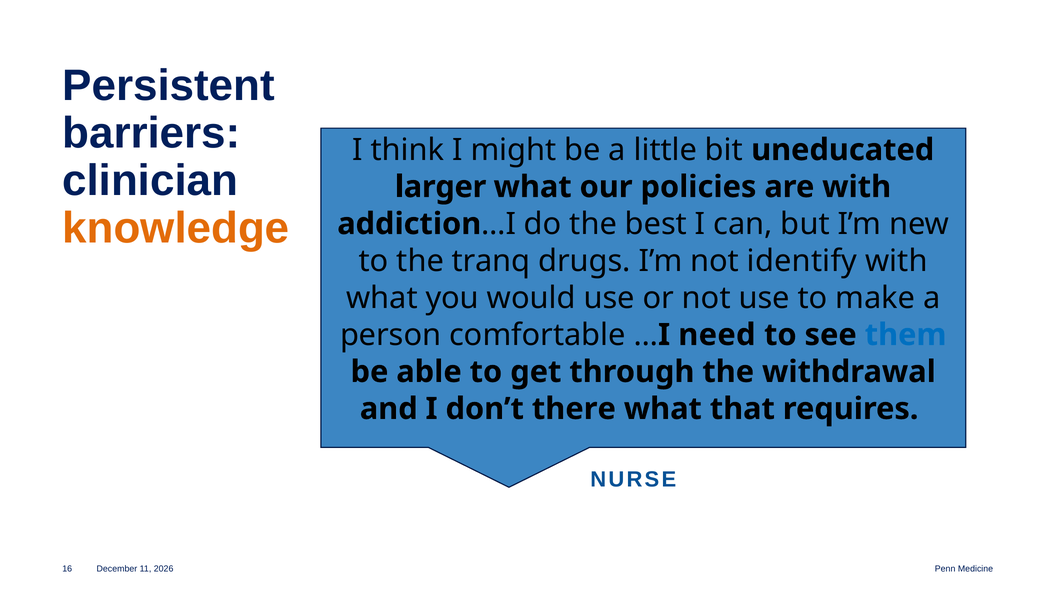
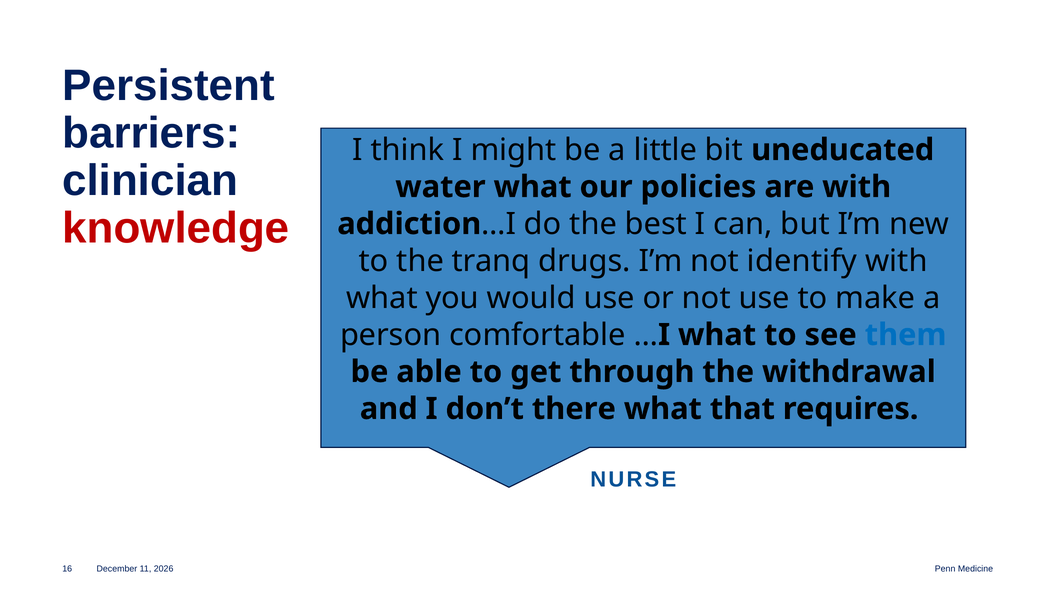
larger: larger -> water (440, 187)
knowledge colour: orange -> red (176, 228)
I need: need -> what (717, 335)
